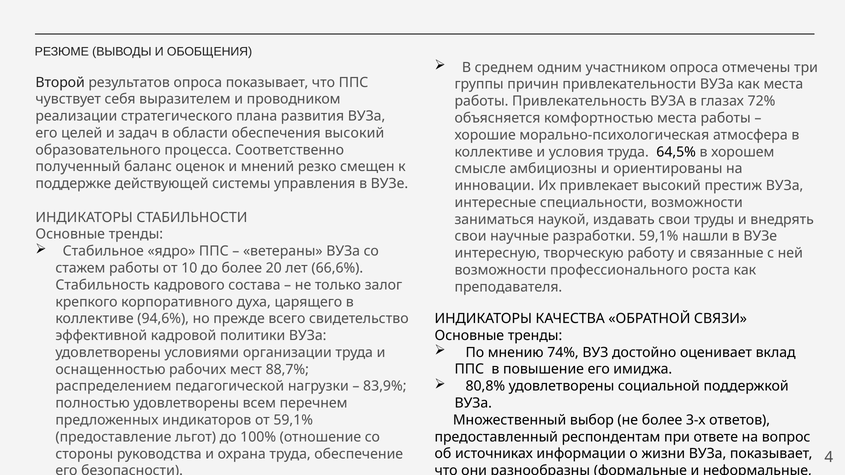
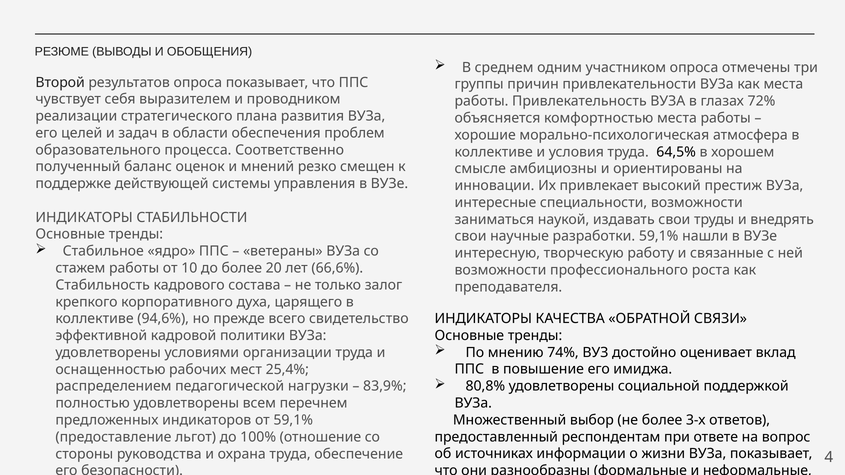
обеспечения высокий: высокий -> проблем (354, 133)
88,7%: 88,7% -> 25,4% (287, 370)
